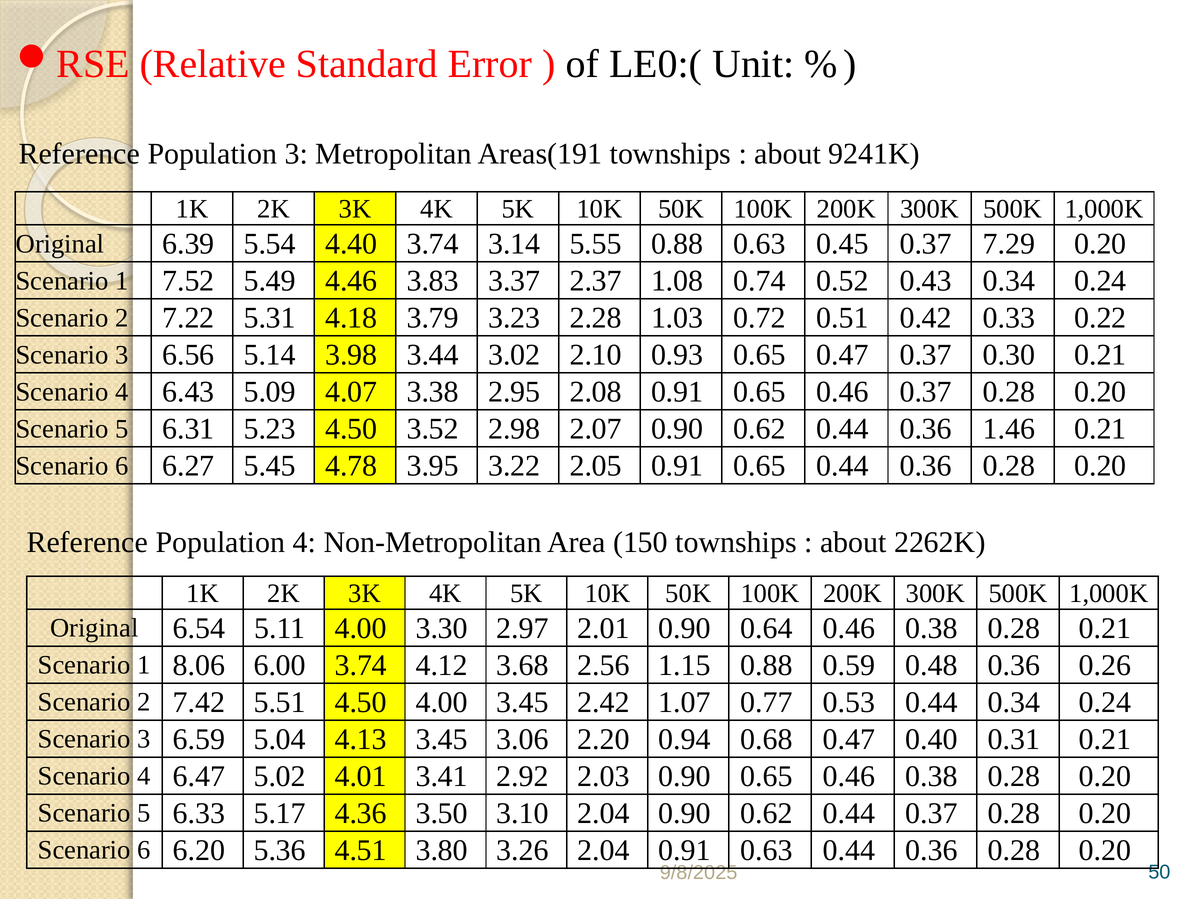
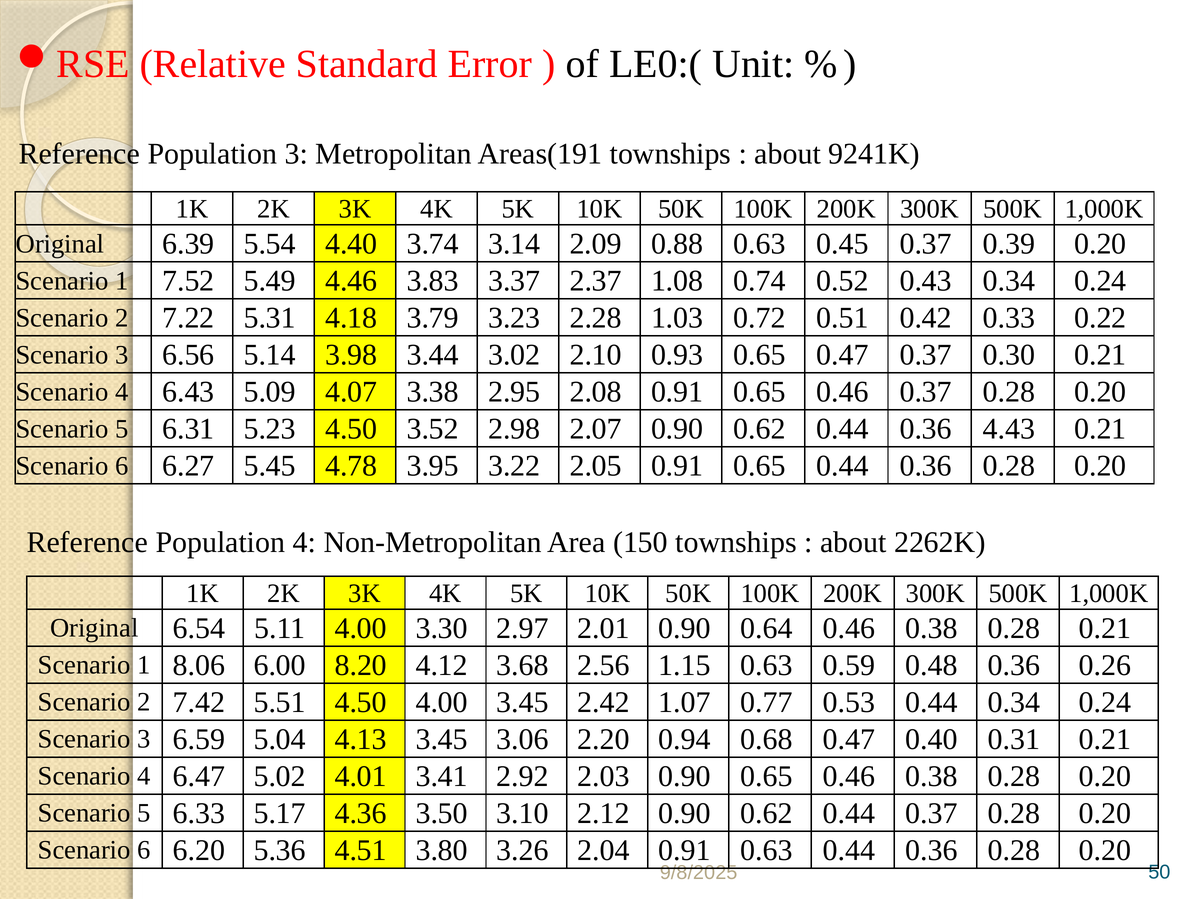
5.55: 5.55 -> 2.09 (596, 244)
7.29: 7.29 -> 0.39 (1009, 244)
1.46: 1.46 -> 4.43 (1009, 429)
6.00 3.74: 3.74 -> 8.20 (361, 666)
1.15 0.88: 0.88 -> 0.63 (766, 666)
3.10 2.04: 2.04 -> 2.12 (604, 814)
